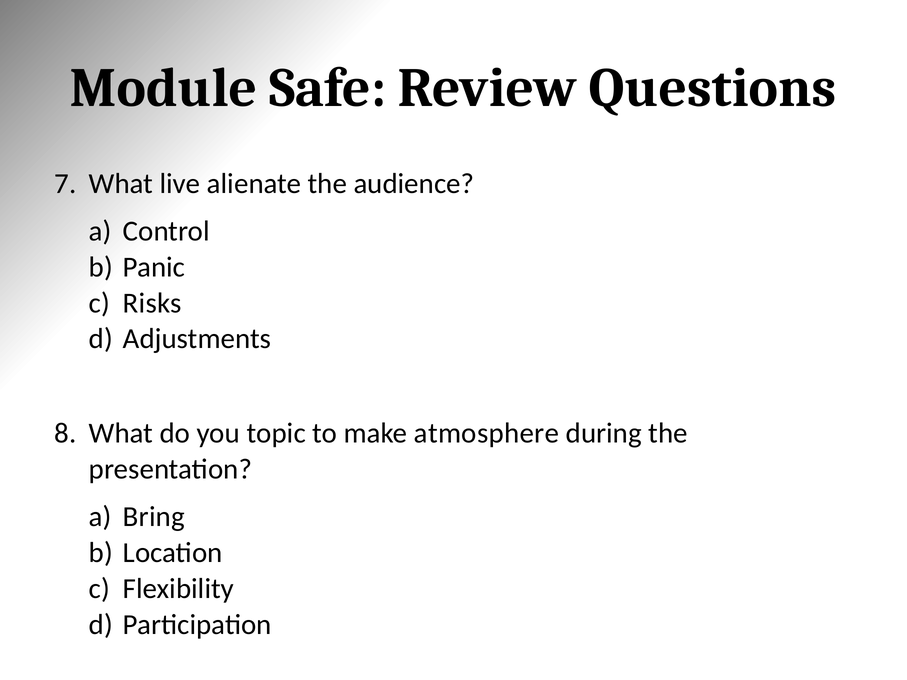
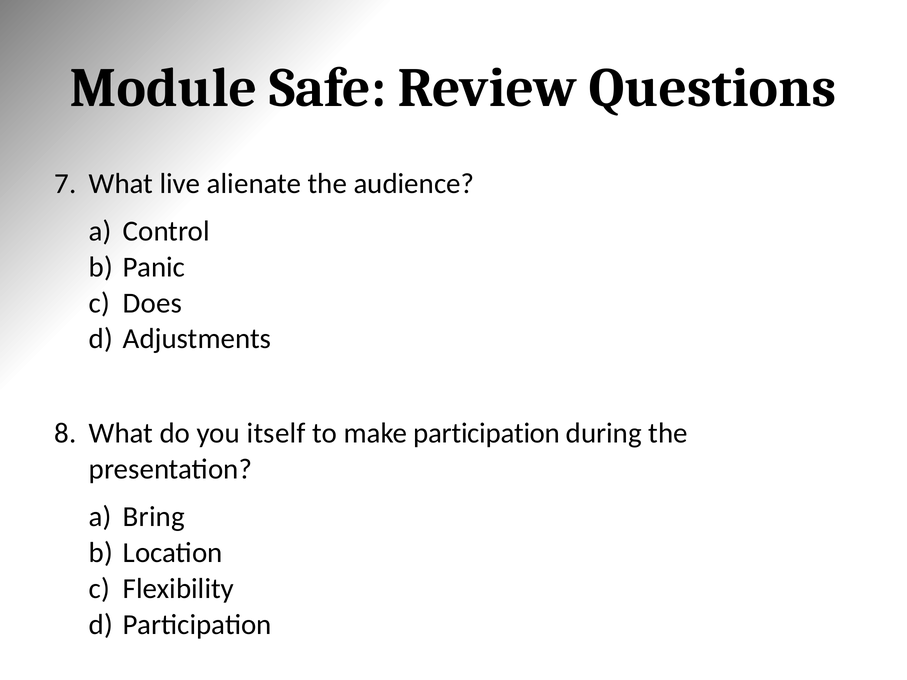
Risks: Risks -> Does (152, 303)
topic: topic -> itself (276, 434)
make atmosphere: atmosphere -> participation (487, 434)
